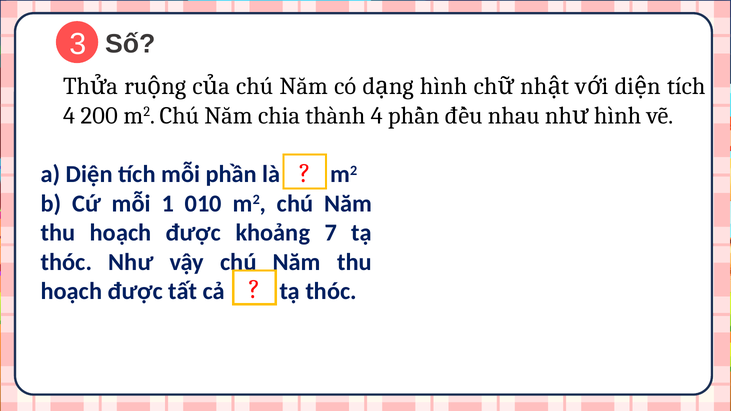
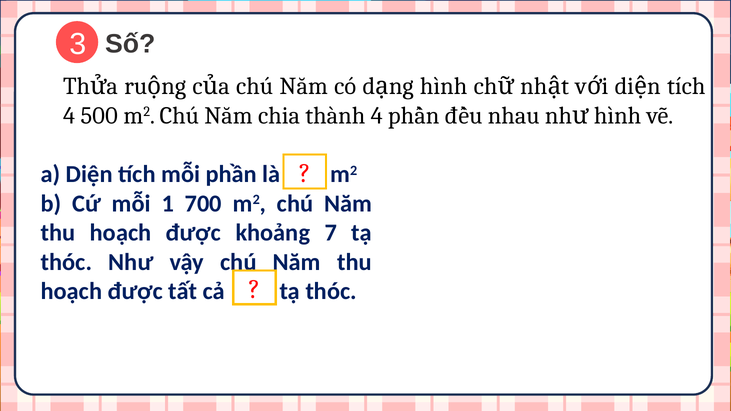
200: 200 -> 500 (99, 116)
010: 010 -> 700 (203, 204)
